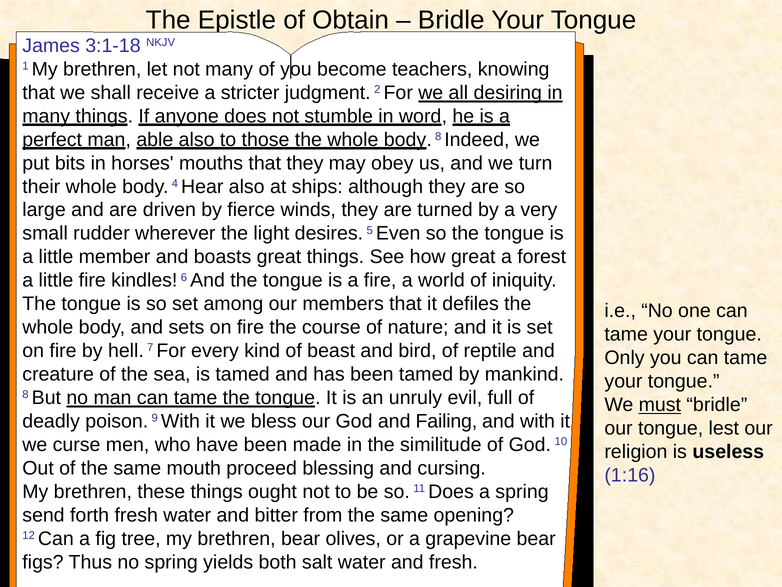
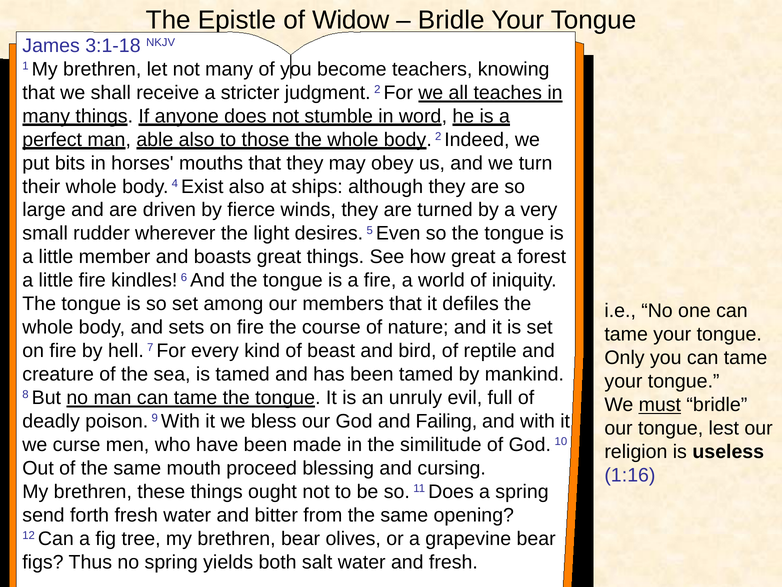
Obtain: Obtain -> Widow (351, 20)
desiring: desiring -> teaches (508, 93)
body 8: 8 -> 2 (438, 136)
Hear: Hear -> Exist (202, 186)
